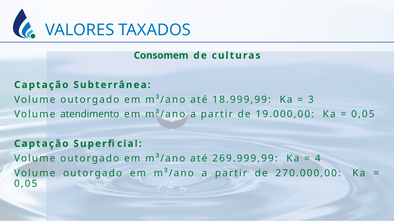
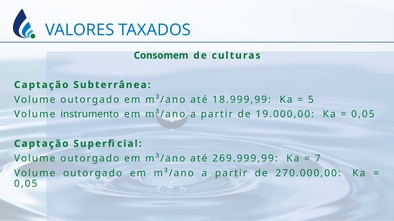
3: 3 -> 5 (311, 100)
atendimento: atendimento -> instrumento (90, 115)
4: 4 -> 7 (318, 159)
